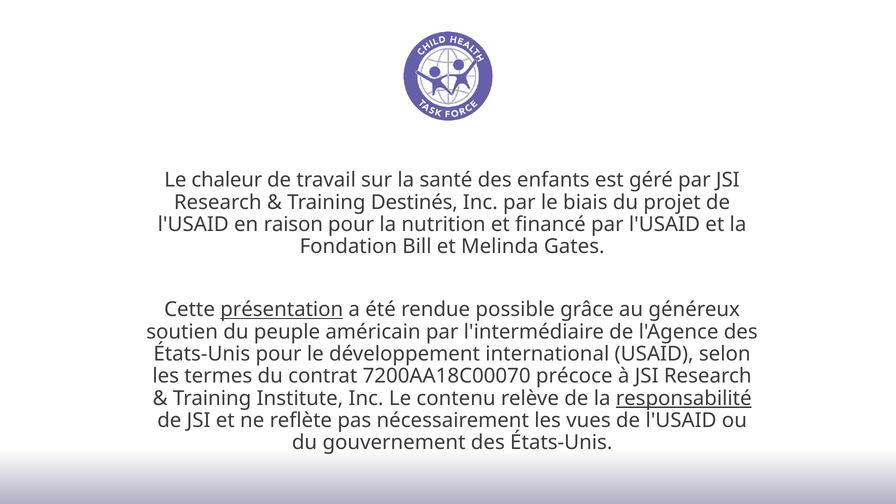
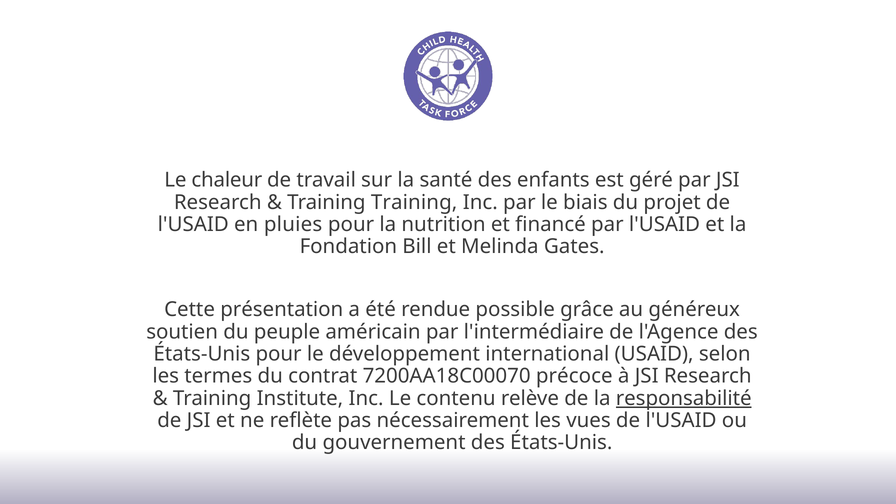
Training Destinés: Destinés -> Training (414, 202)
raison: raison -> pluies (293, 225)
présentation underline: present -> none (282, 310)
